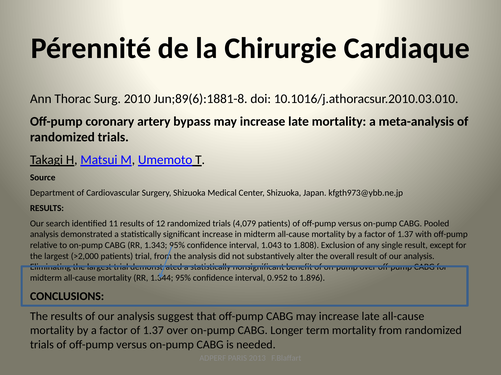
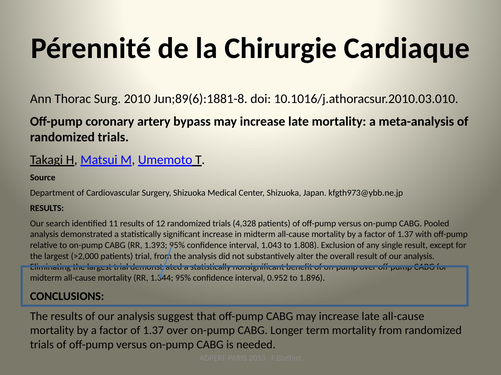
4,079: 4,079 -> 4,328 (244, 224)
1.343: 1.343 -> 1.393 (156, 246)
